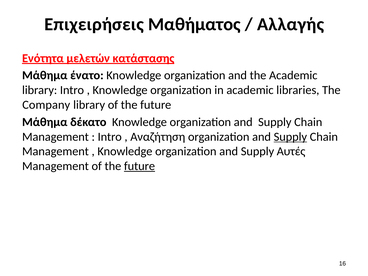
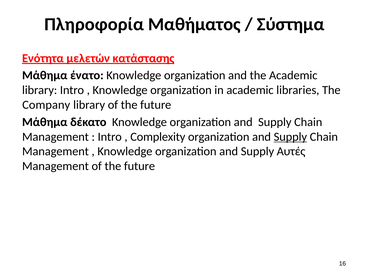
Επιχειρήσεις: Επιχειρήσεις -> Πληροφορία (94, 24)
Αλλαγής: Αλλαγής -> Σύστημα (291, 24)
Αναζήτηση: Αναζήτηση -> Complexity (158, 137)
future underline: present -> none (139, 166)
